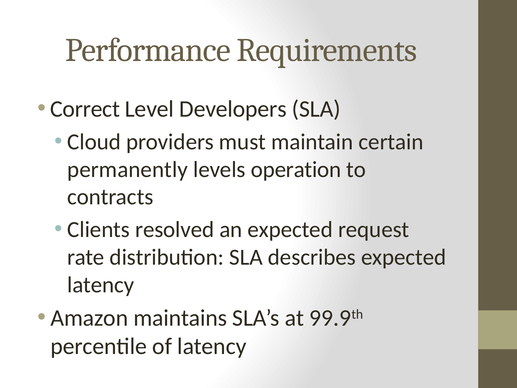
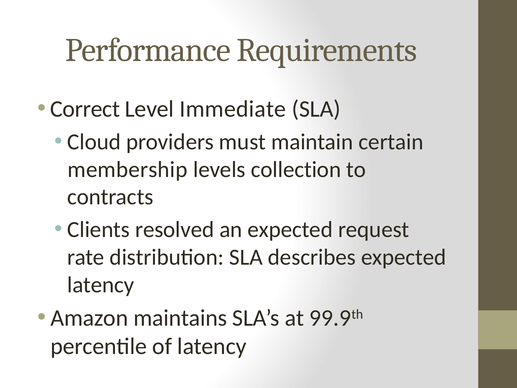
Developers: Developers -> Immediate (233, 109)
permanently: permanently -> membership (127, 169)
operation: operation -> collection (296, 169)
